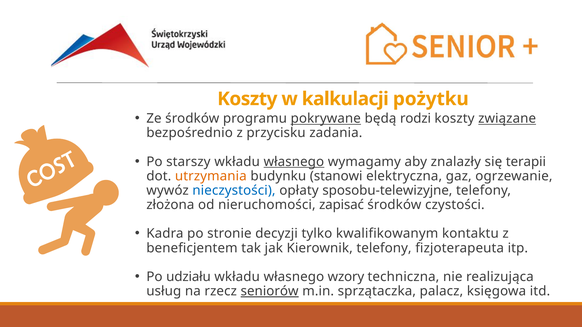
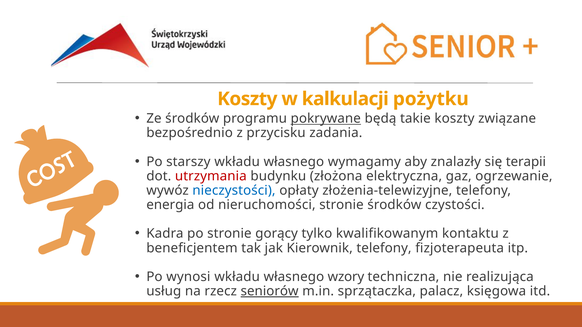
rodzi: rodzi -> takie (415, 119)
związane underline: present -> none (507, 119)
własnego underline: present -> none (294, 162)
utrzymania colour: orange -> red (211, 176)
stanowi: stanowi -> złożona (336, 176)
sposobu-telewizyjne: sposobu-telewizyjne -> złożenia-telewizyjne (387, 191)
złożona: złożona -> energia (170, 205)
nieruchomości zapisać: zapisać -> stronie (341, 205)
decyzji: decyzji -> gorący (277, 234)
udziału: udziału -> wynosi (188, 277)
